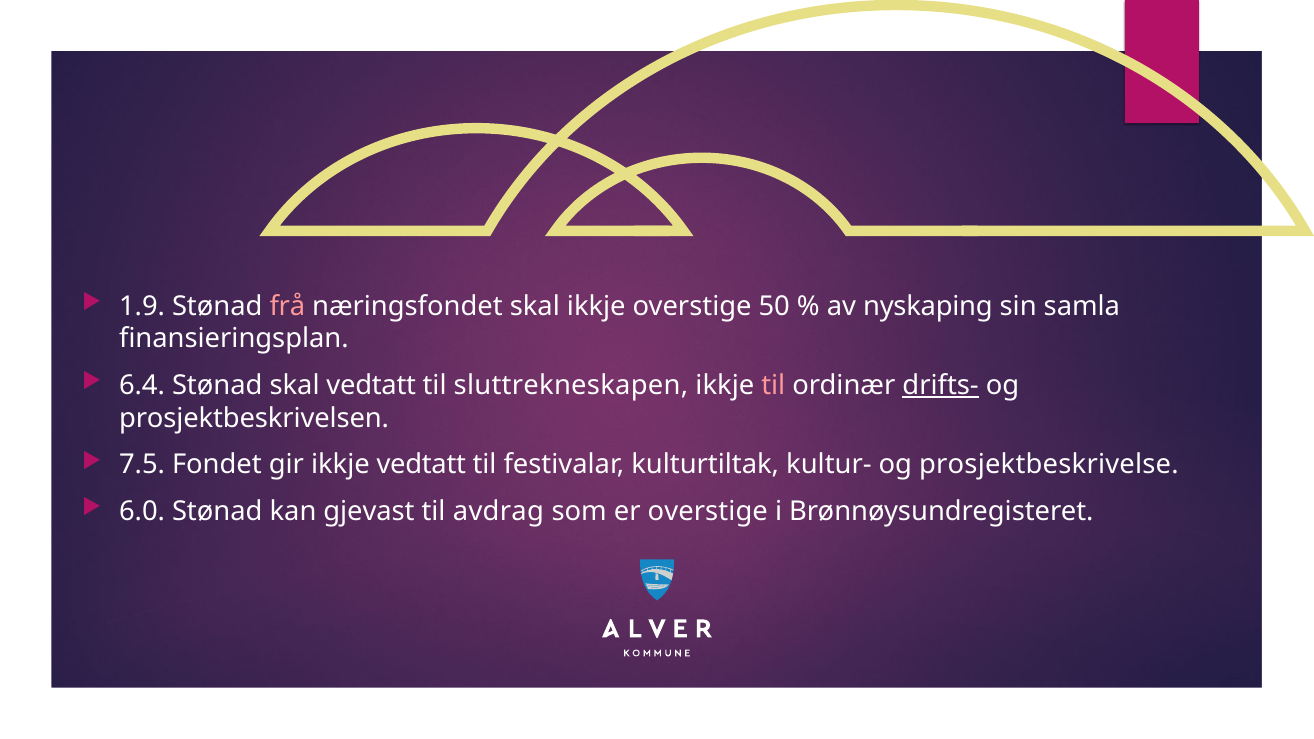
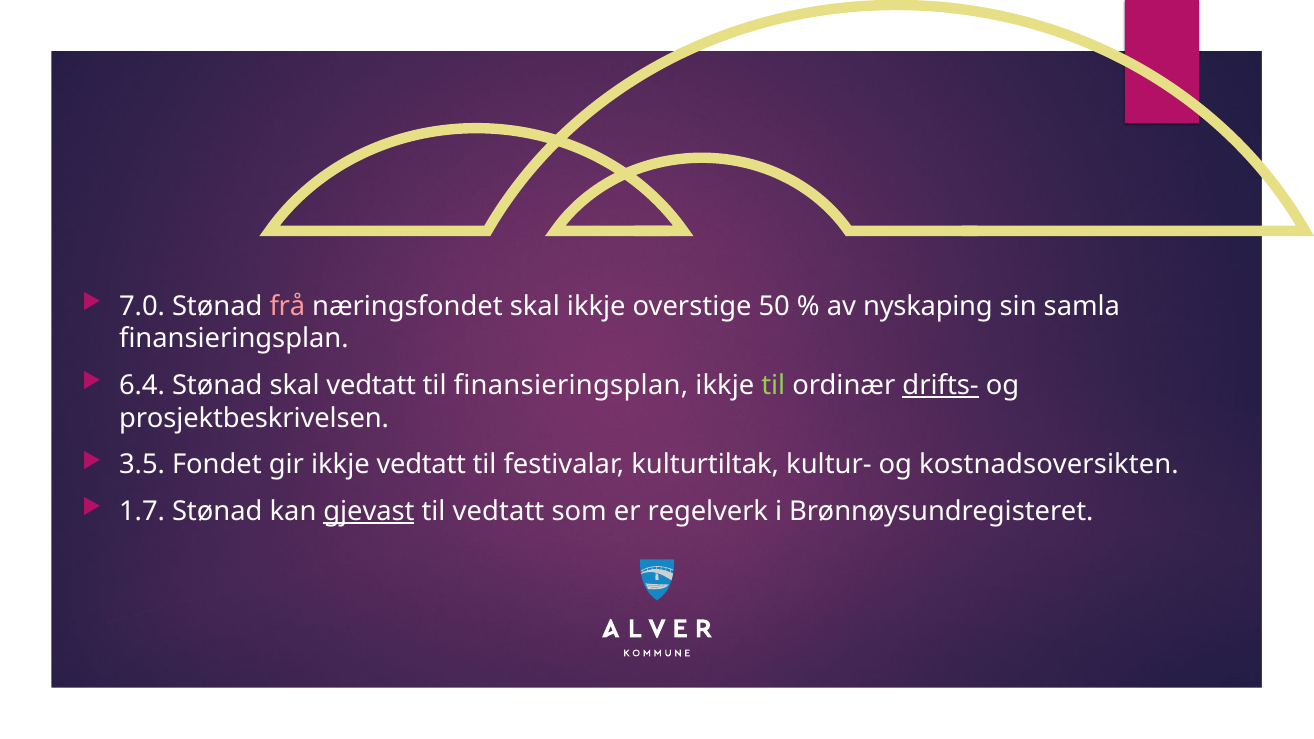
1.9: 1.9 -> 7.0 (142, 306)
til sluttrekneskapen: sluttrekneskapen -> finansieringsplan (571, 386)
til colour: pink -> light green (773, 386)
7.5: 7.5 -> 3.5 (142, 465)
prosjektbeskrivelse: prosjektbeskrivelse -> kostnadsoversikten (1049, 465)
6.0: 6.0 -> 1.7 (142, 511)
gjevast underline: none -> present (369, 511)
til avdrag: avdrag -> vedtatt (498, 511)
er overstige: overstige -> regelverk (708, 511)
